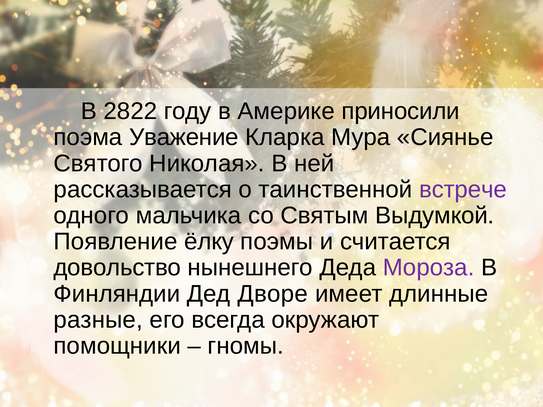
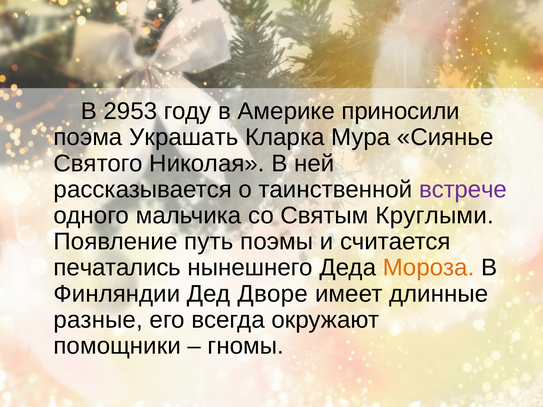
2822: 2822 -> 2953 (130, 111)
Уважение: Уважение -> Украшать (184, 137)
Выдумкой: Выдумкой -> Круглыми (435, 216)
ёлку: ёлку -> путь (209, 242)
довольство: довольство -> печатались (117, 268)
Мороза colour: purple -> orange (429, 268)
